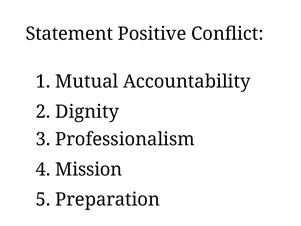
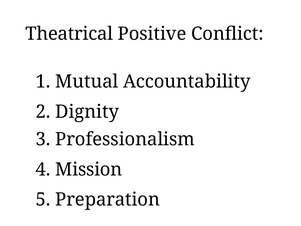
Statement: Statement -> Theatrical (69, 34)
